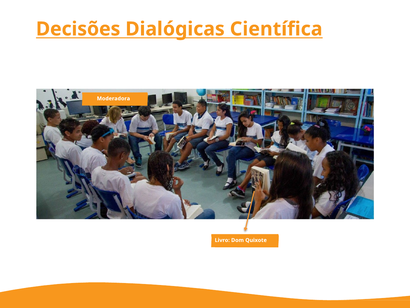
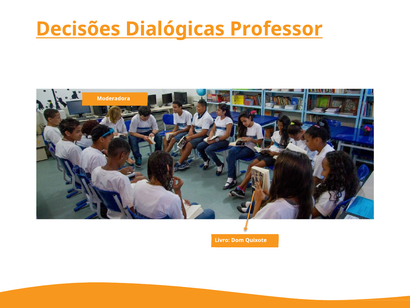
Científica: Científica -> Professor (276, 29)
